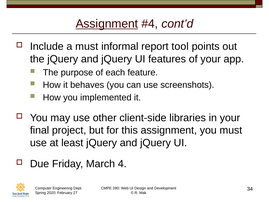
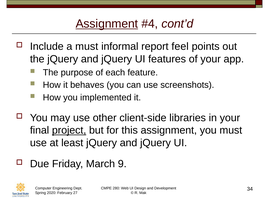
tool: tool -> feel (180, 46)
project underline: none -> present (69, 130)
4: 4 -> 9 (122, 164)
